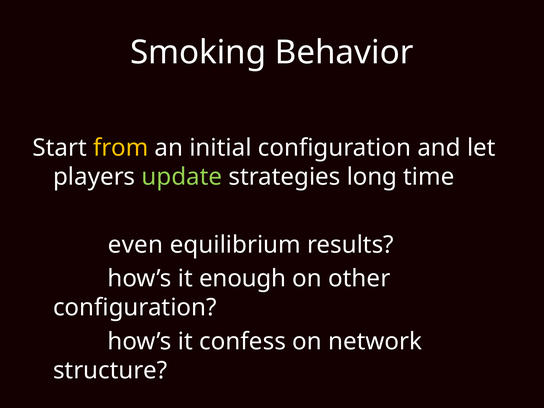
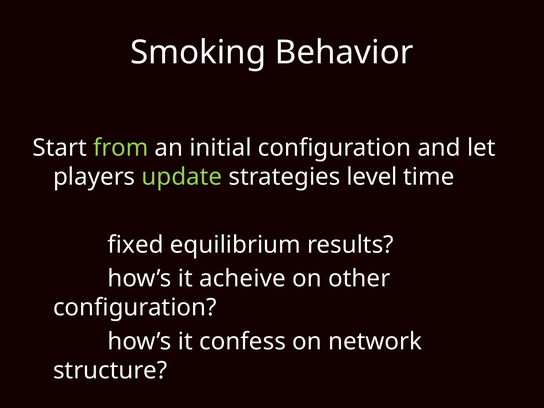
from colour: yellow -> light green (121, 148)
long: long -> level (372, 177)
even: even -> fixed (136, 245)
enough: enough -> acheive (242, 279)
